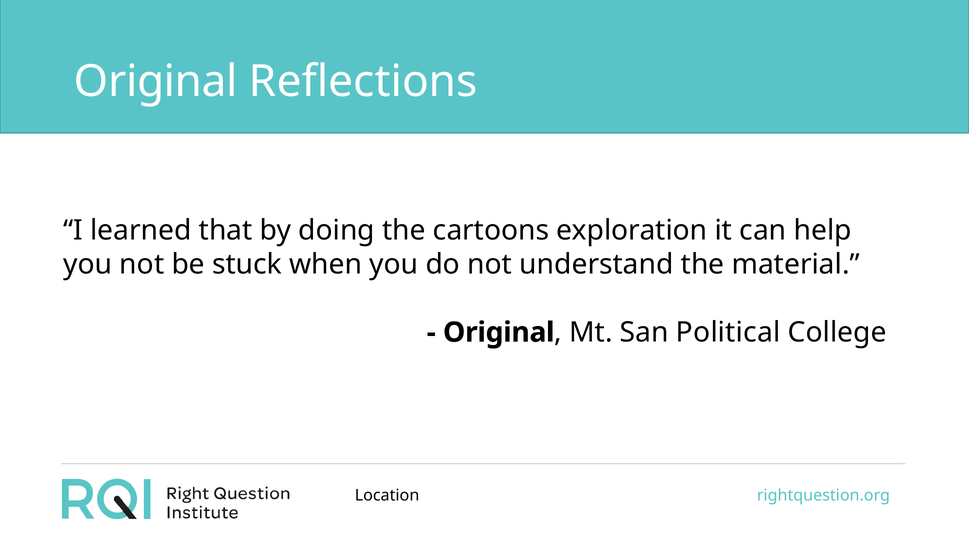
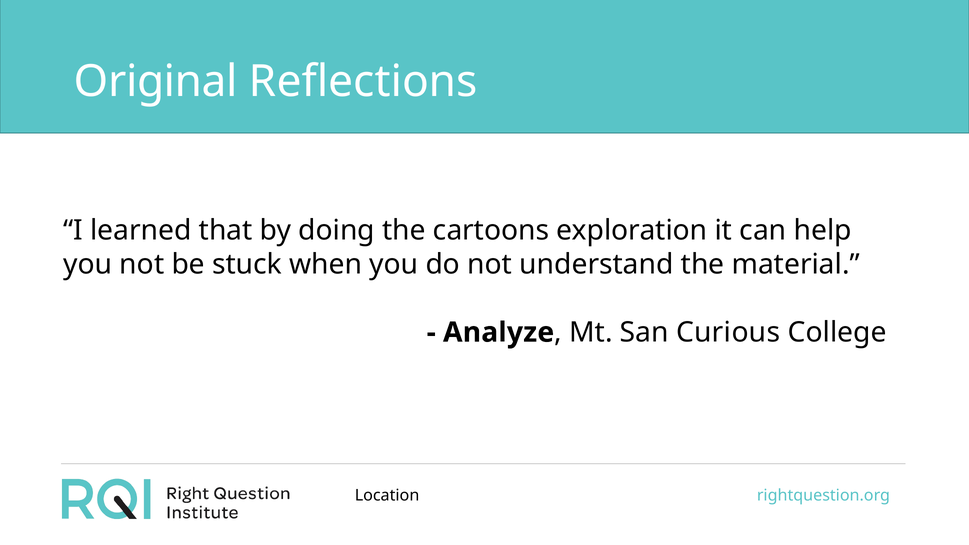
Original: Original -> Analyze (499, 332)
Political: Political -> Curious (728, 332)
